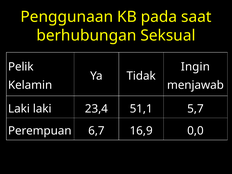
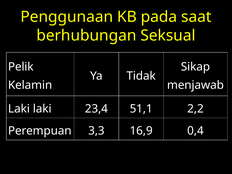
Ingin: Ingin -> Sikap (195, 67)
5,7: 5,7 -> 2,2 (195, 109)
6,7: 6,7 -> 3,3 (96, 131)
0,0: 0,0 -> 0,4 (195, 131)
